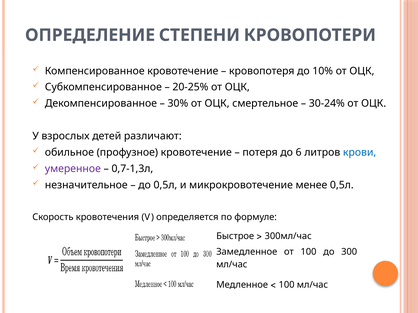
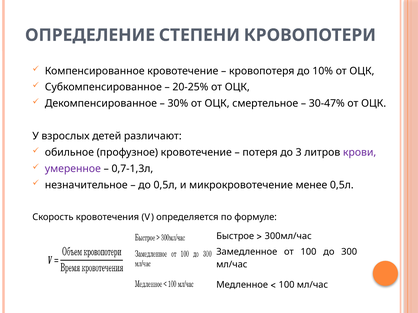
30-24%: 30-24% -> 30-47% (327, 104)
6: 6 -> 3 (299, 153)
крови colour: blue -> purple (360, 153)
